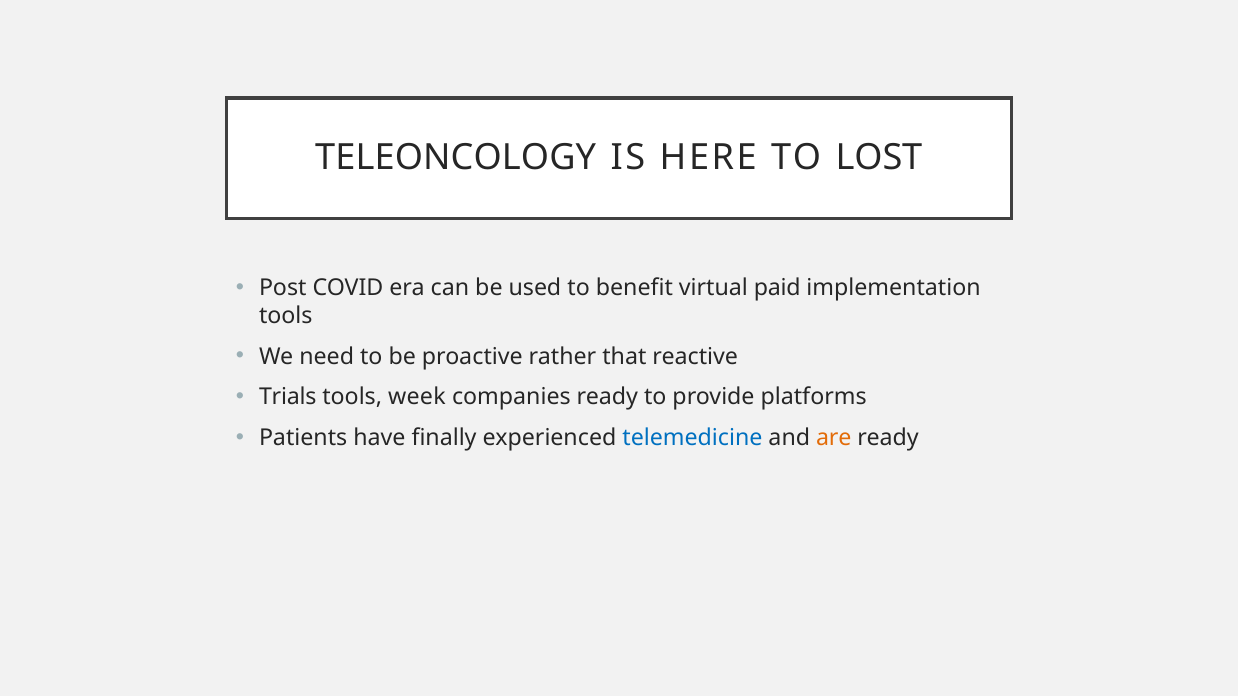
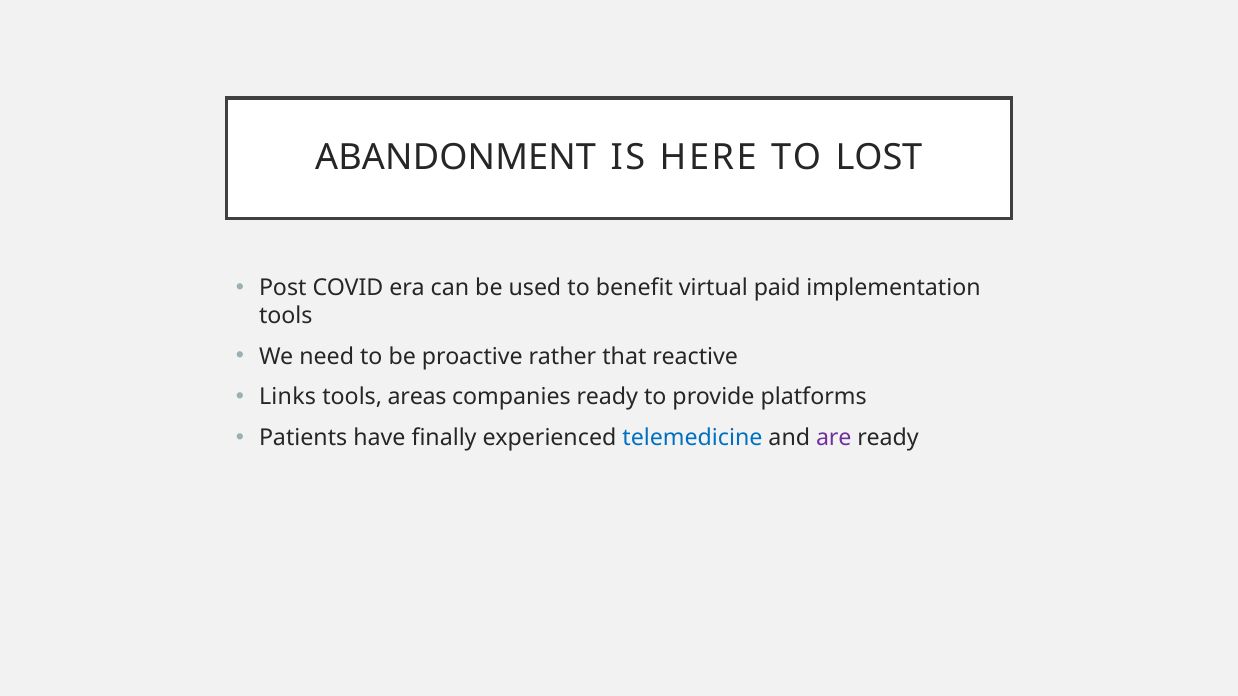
TELEONCOLOGY: TELEONCOLOGY -> ABANDONMENT (456, 158)
Trials: Trials -> Links (288, 397)
week: week -> areas (417, 397)
are colour: orange -> purple (834, 438)
